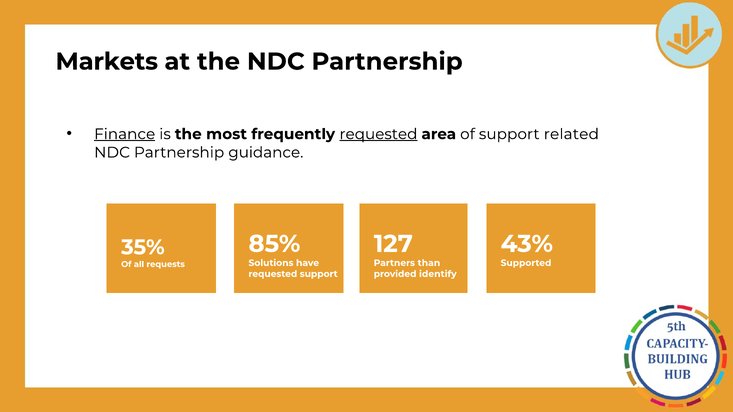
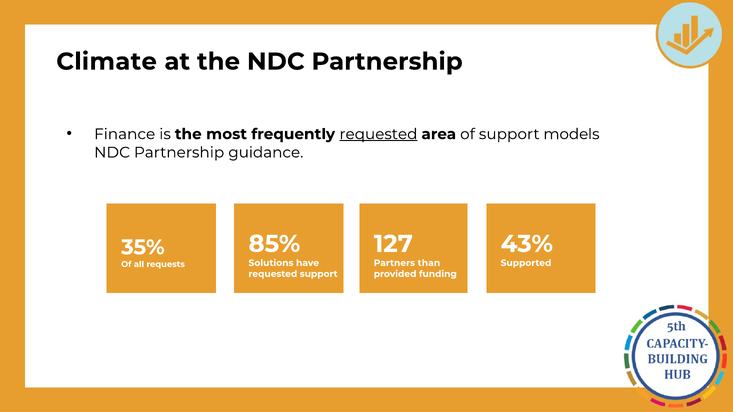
Markets: Markets -> Climate (107, 62)
Finance underline: present -> none (125, 134)
related: related -> models (571, 134)
identify: identify -> funding (438, 274)
